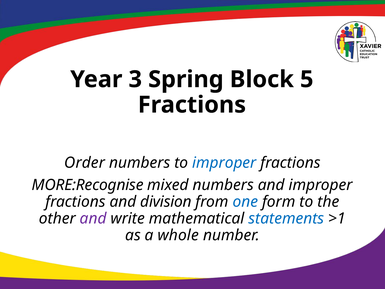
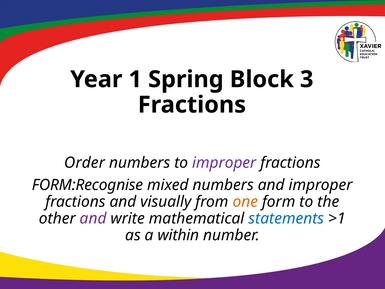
3: 3 -> 1 (135, 79)
5: 5 -> 3 (307, 79)
improper colour: blue -> purple (224, 163)
MORE:Recognise: MORE:Recognise -> FORM:Recognise (88, 185)
division: division -> visually (166, 202)
one colour: blue -> orange (245, 202)
whole: whole -> within (178, 235)
